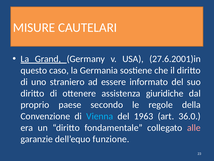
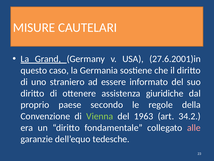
Vienna colour: light blue -> light green (100, 116)
36.0: 36.0 -> 34.2 (190, 116)
funzione: funzione -> tedesche (111, 139)
